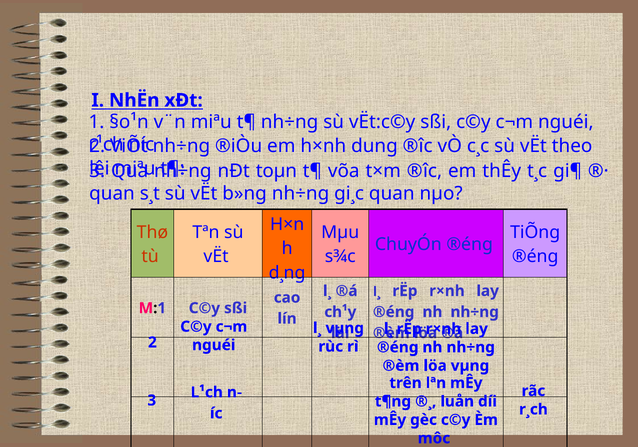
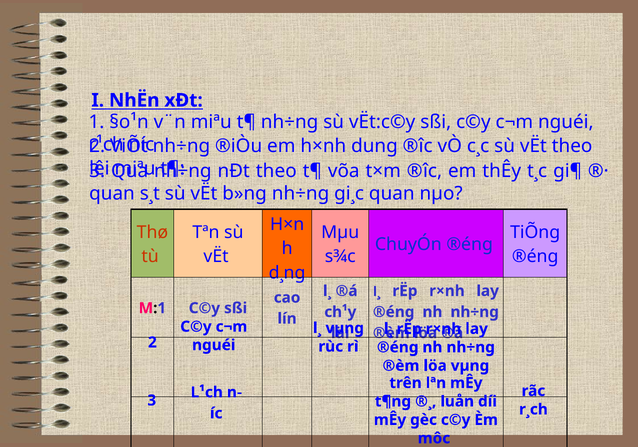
nÐt toµn: toµn -> theo (276, 171)
